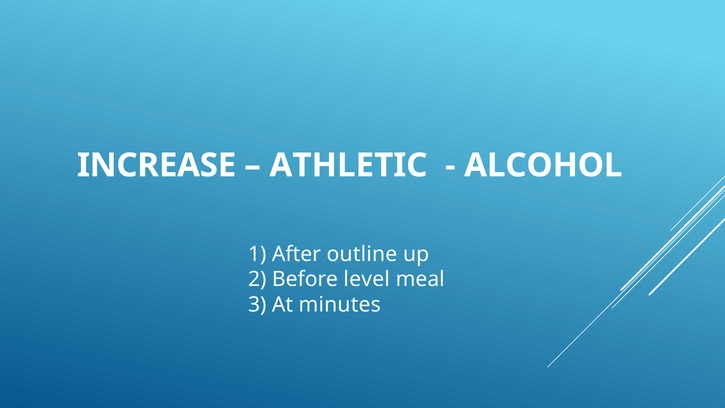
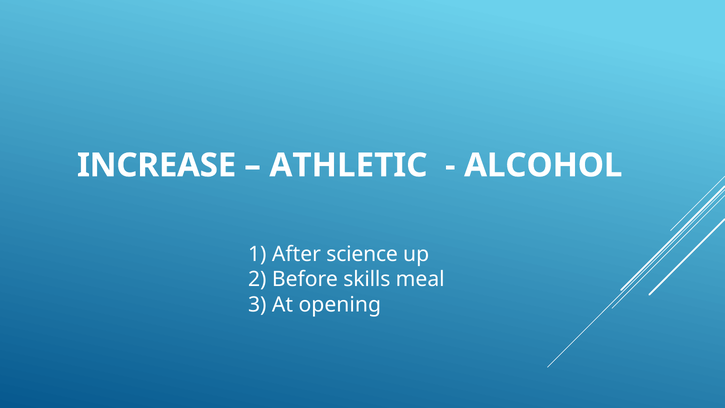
outline: outline -> science (362, 254)
level: level -> skills (367, 279)
minutes: minutes -> opening (340, 305)
